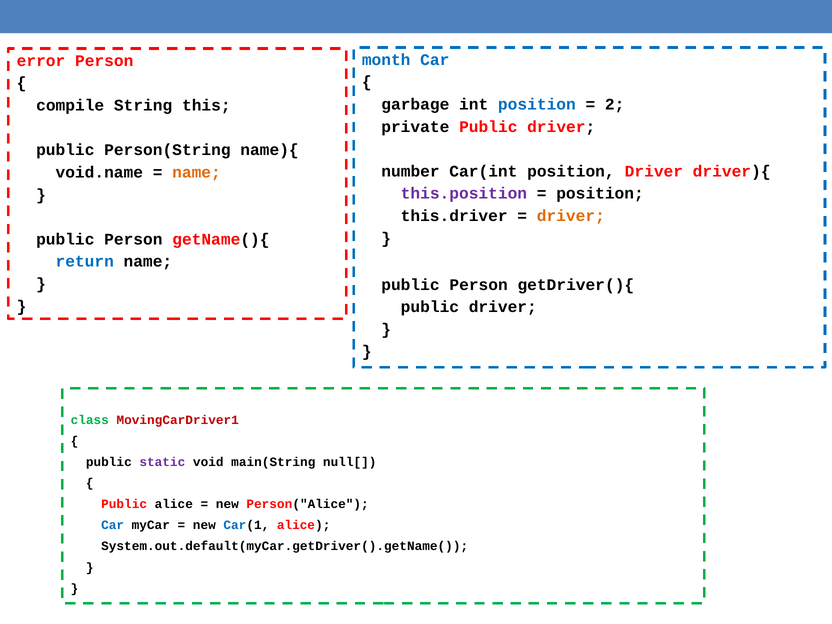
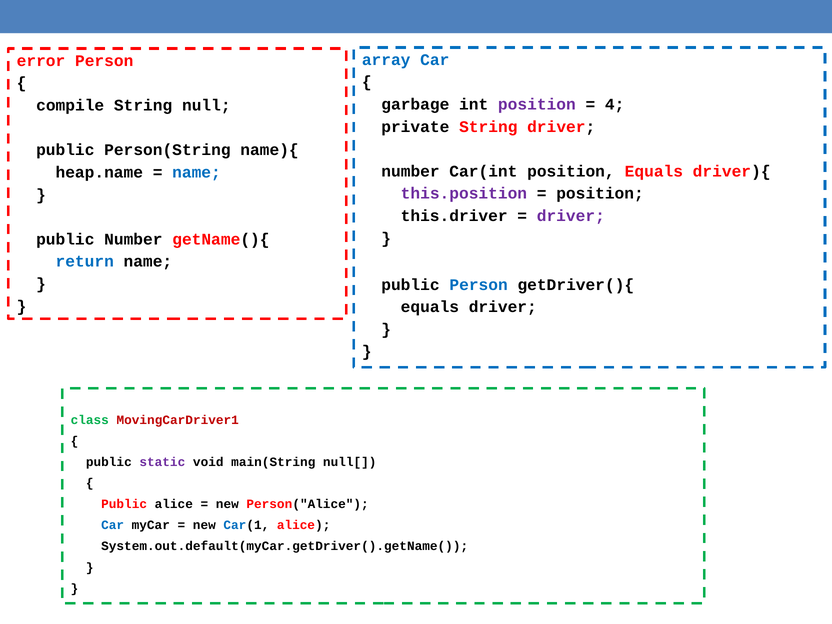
month: month -> array (386, 60)
position colour: blue -> purple (537, 104)
2: 2 -> 4 (615, 104)
this: this -> null (206, 105)
private Public: Public -> String (488, 127)
position Driver: Driver -> Equals (654, 171)
void.name: void.name -> heap.name (99, 172)
name colour: orange -> blue (196, 172)
driver colour: orange -> purple (571, 216)
Person: Person -> Number (133, 239)
Person colour: black -> blue (479, 285)
public: public -> equals (430, 307)
